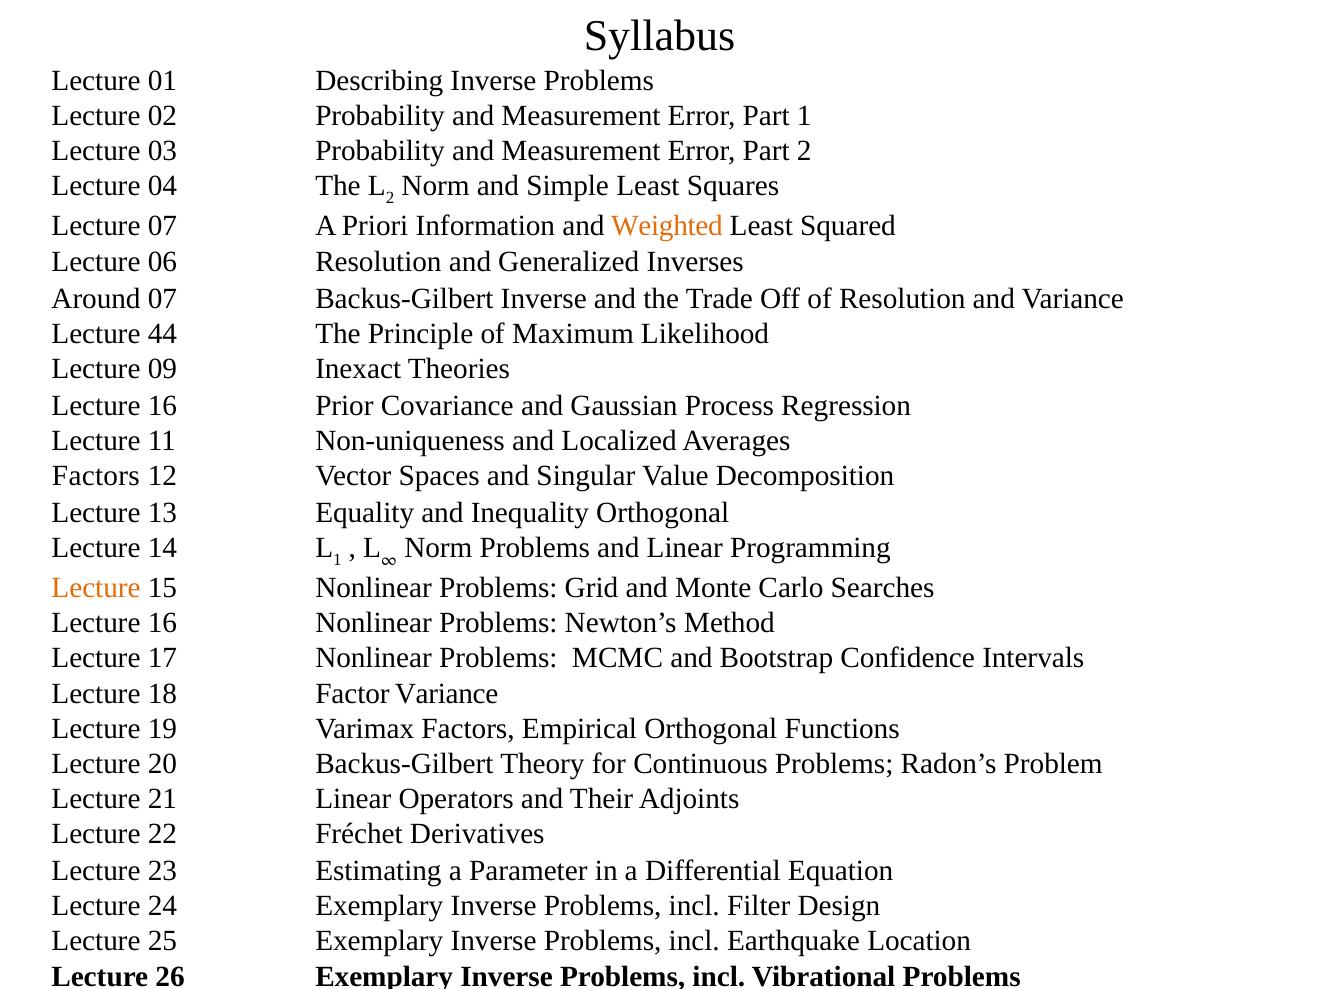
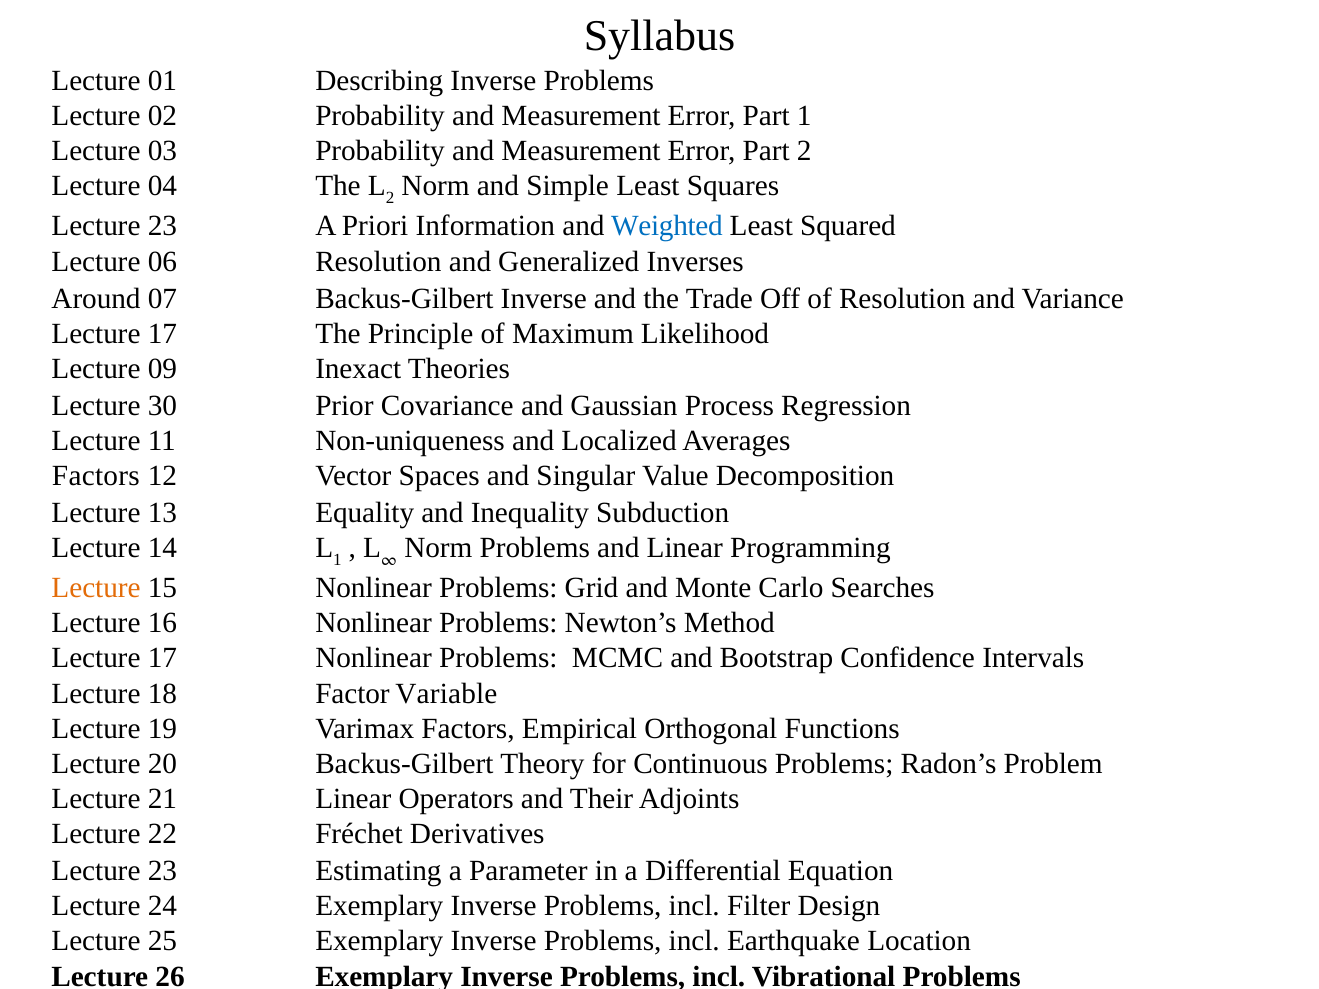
07: 07 -> 23 (162, 226)
Weighted colour: orange -> blue (667, 226)
44: 44 -> 17 (162, 334)
16: 16 -> 30 (162, 406)
Inequality Orthogonal: Orthogonal -> Subduction (663, 513)
Factor Variance: Variance -> Variable (446, 694)
